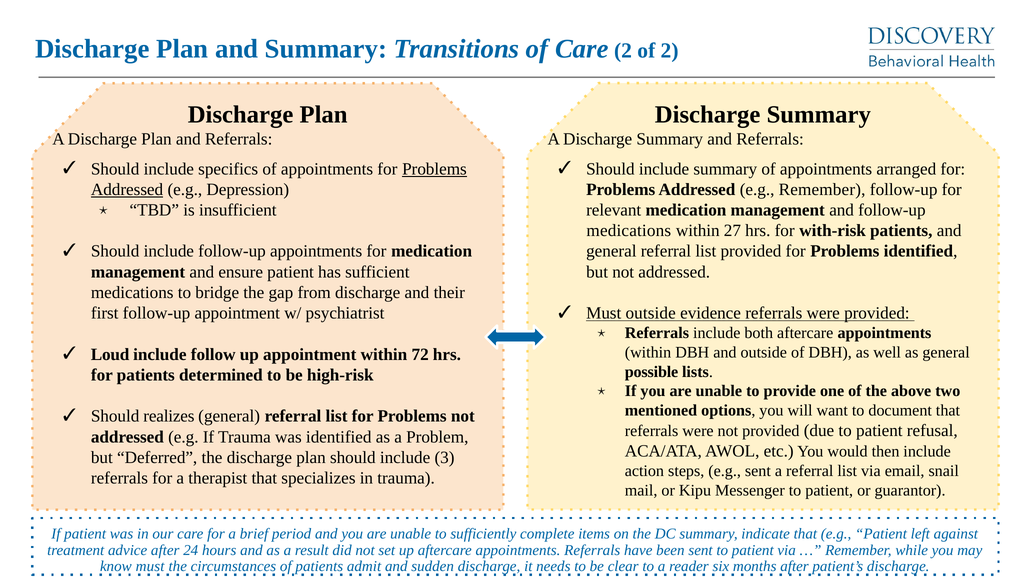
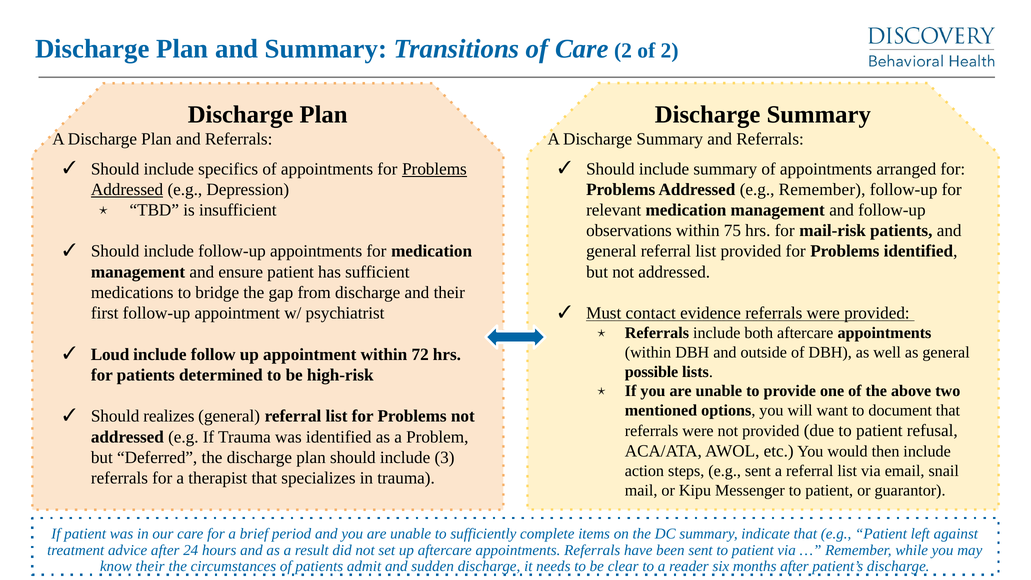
medications: medications -> observations (629, 231)
27: 27 -> 75 (732, 231)
with-risk: with-risk -> mail-risk (833, 231)
Must outside: outside -> contact (651, 313)
know must: must -> their (150, 566)
